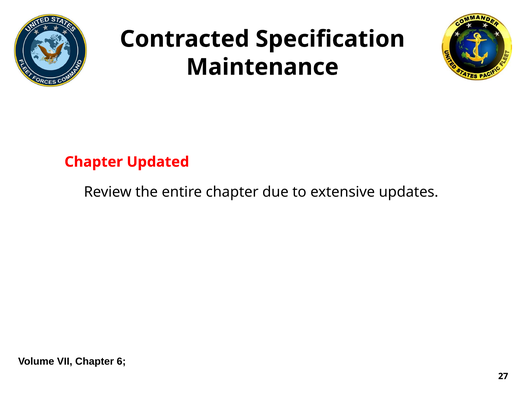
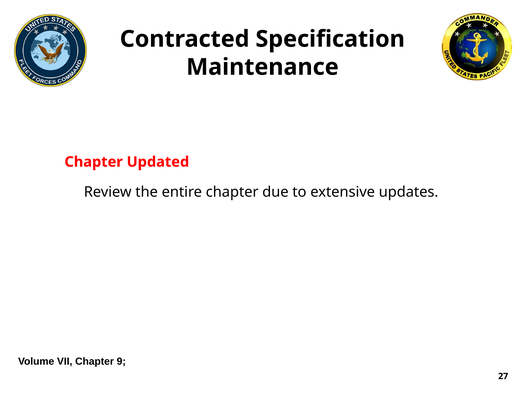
6: 6 -> 9 (121, 361)
